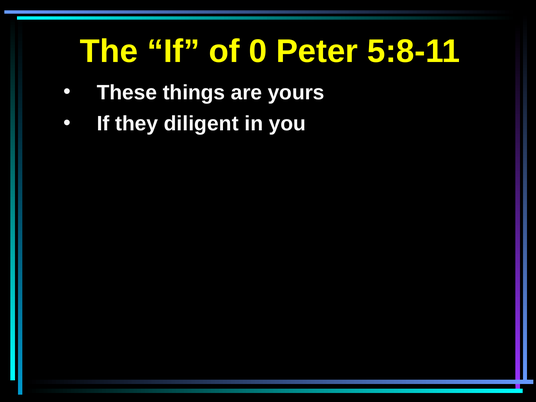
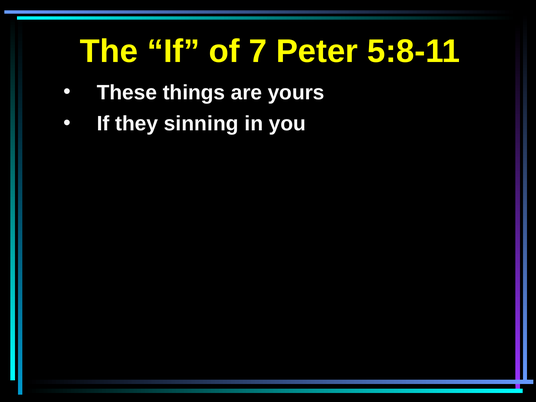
0: 0 -> 7 (258, 51)
diligent: diligent -> sinning (201, 124)
